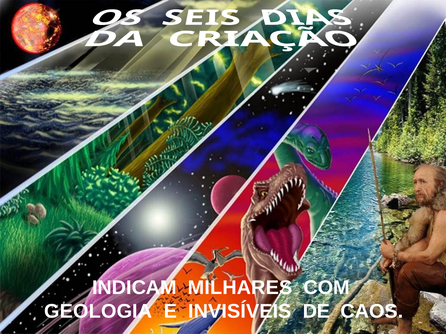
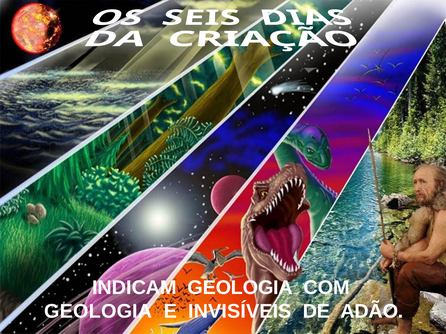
INDICAM MILHARES: MILHARES -> GEOLOGIA (240, 288)
CAOS: CAOS -> ADÃO (372, 312)
